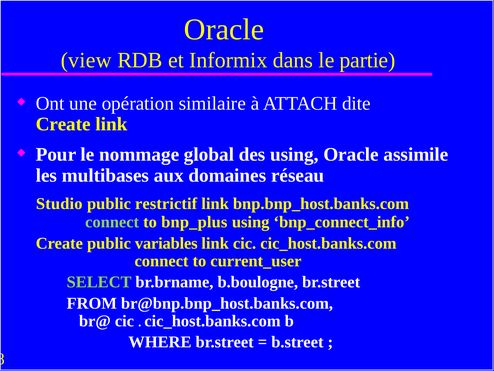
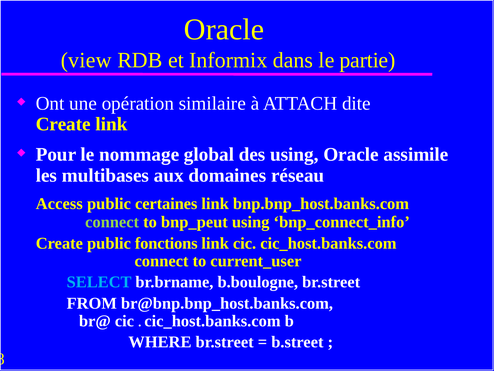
Studio: Studio -> Access (59, 203)
restrictif: restrictif -> certaines (166, 203)
bnp_plus: bnp_plus -> bnp_peut (194, 222)
variables: variables -> fonctions (166, 243)
SELECT colour: light green -> light blue (99, 282)
